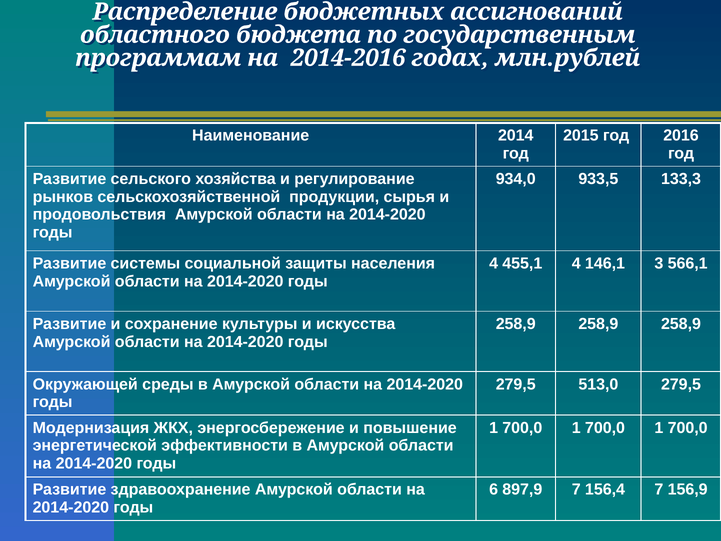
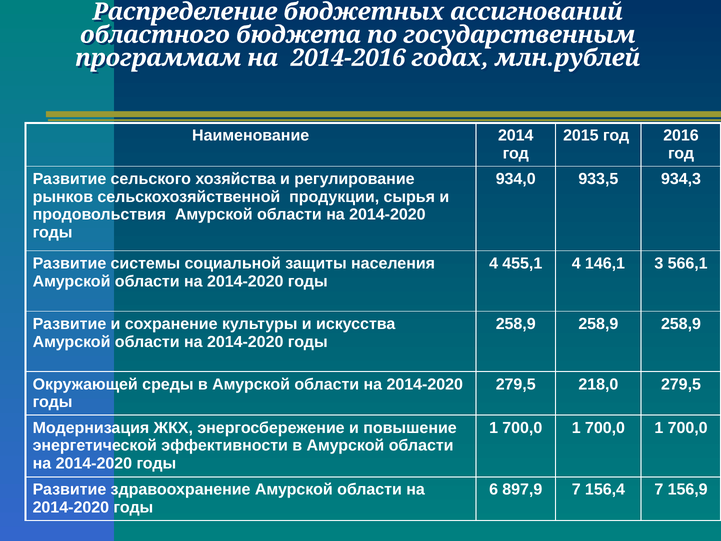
133,3: 133,3 -> 934,3 (681, 179)
513,0: 513,0 -> 218,0 (598, 384)
